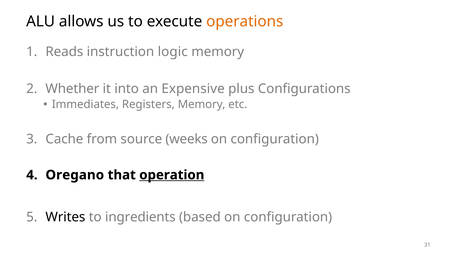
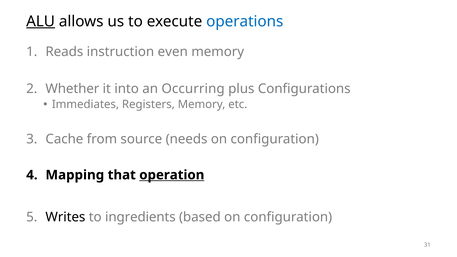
ALU underline: none -> present (41, 21)
operations colour: orange -> blue (245, 21)
logic: logic -> even (173, 52)
Expensive: Expensive -> Occurring (193, 89)
weeks: weeks -> needs (187, 139)
Oregano: Oregano -> Mapping (75, 175)
